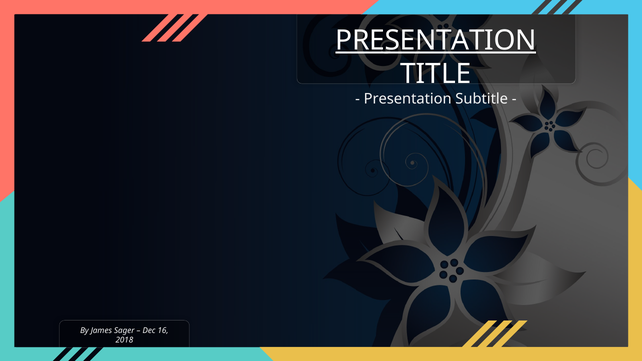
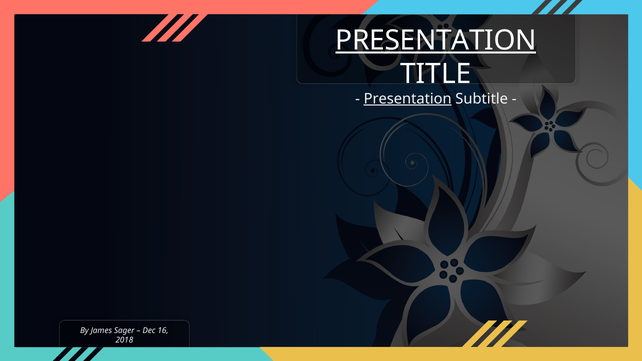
Presentation underline: none -> present (408, 99)
